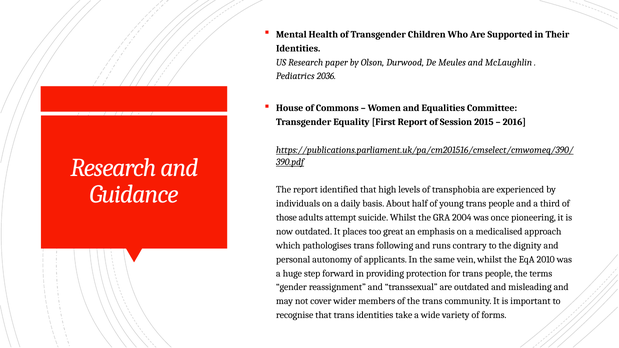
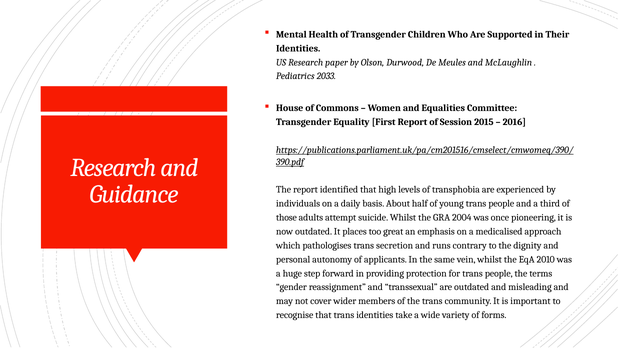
2036: 2036 -> 2033 (326, 76)
following: following -> secretion (395, 246)
